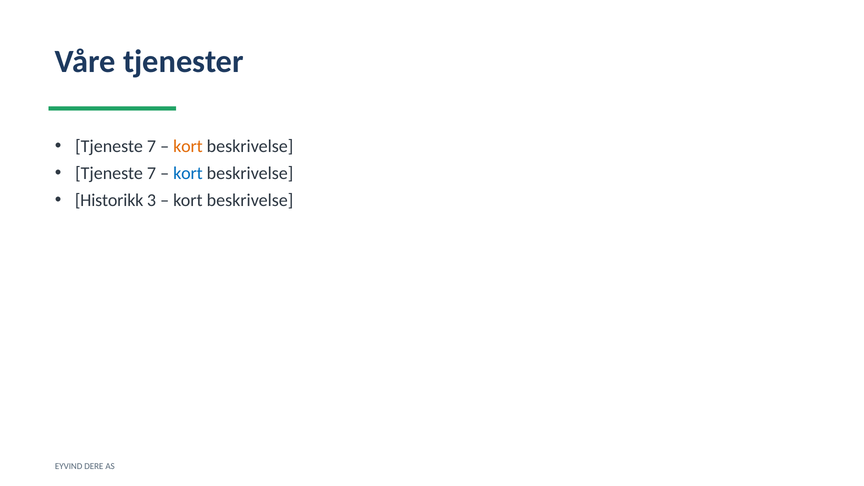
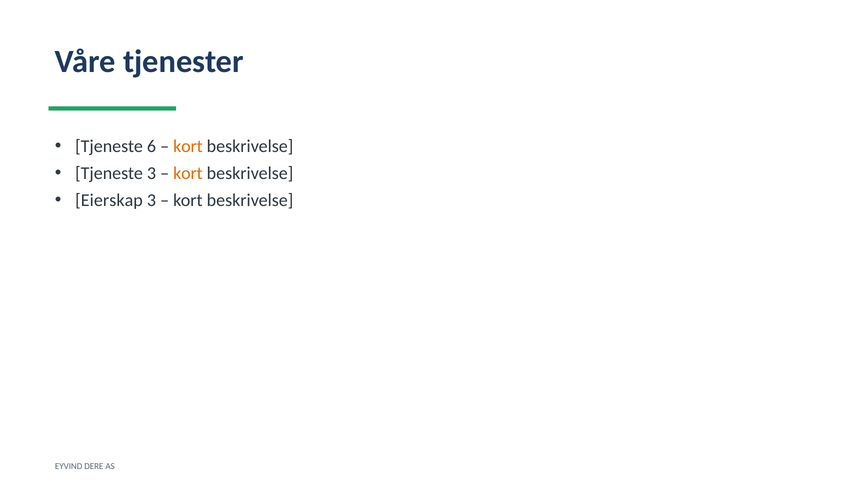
7: 7 -> 6 (151, 146)
7: 7 -> 3 (151, 173)
kort colour: blue -> orange (188, 173)
Historikk: Historikk -> Eierskap (109, 200)
